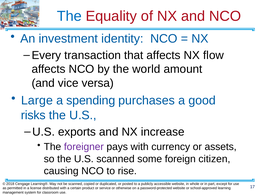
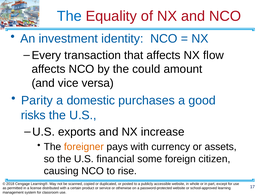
world: world -> could (146, 69)
Large: Large -> Parity (37, 101)
spending: spending -> domestic (91, 101)
foreigner colour: purple -> orange (84, 147)
U.S scanned: scanned -> financial (115, 159)
